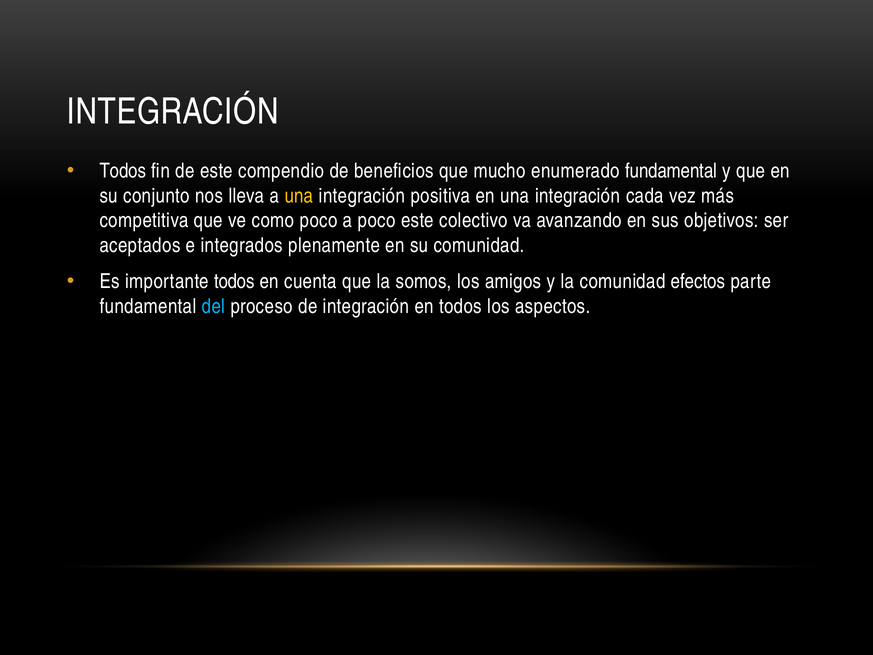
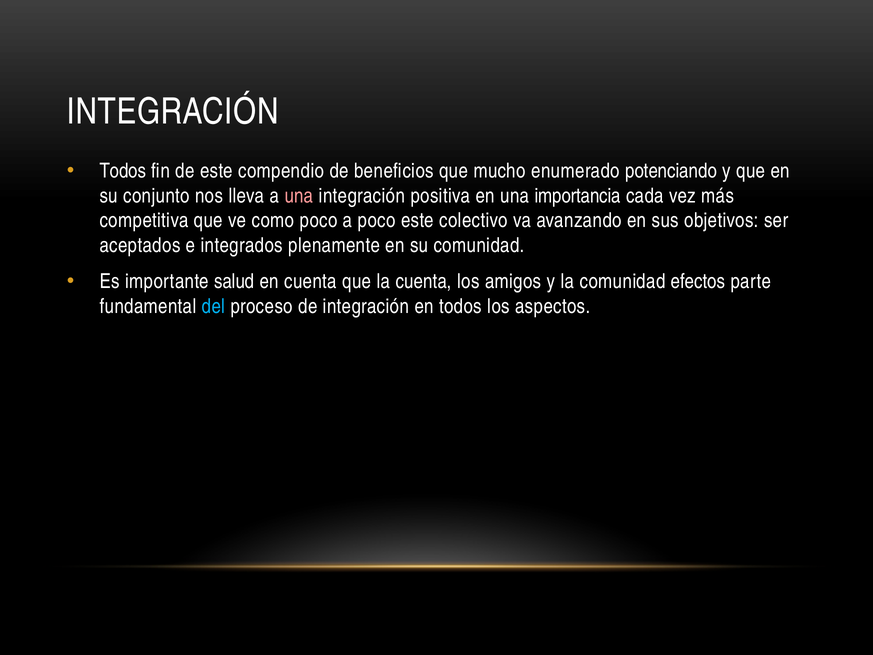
enumerado fundamental: fundamental -> potenciando (671, 171)
una colour: yellow -> pink (299, 196)
en una integración: integración -> importancia (578, 196)
importante todos: todos -> salud (234, 282)
la somos: somos -> cuenta (424, 282)
